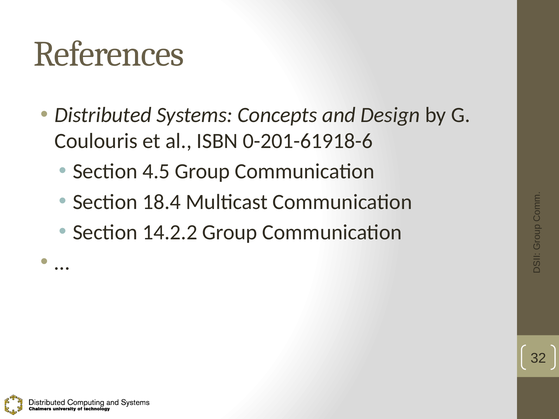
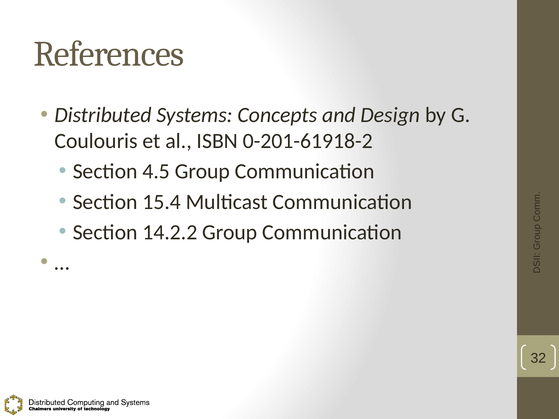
0-201-61918-6: 0-201-61918-6 -> 0-201-61918-2 (308, 141)
18.4: 18.4 -> 15.4 (162, 202)
